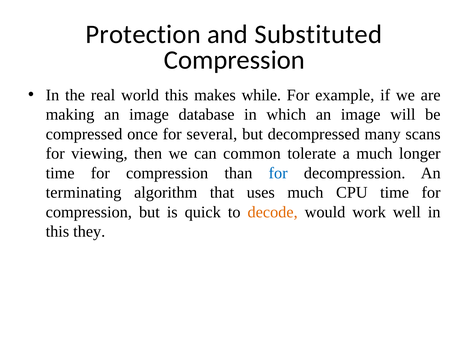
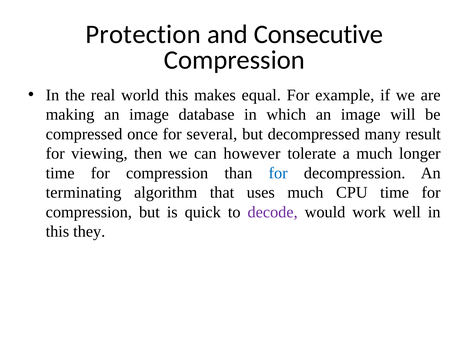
Substituted: Substituted -> Consecutive (319, 35)
while: while -> equal (261, 95)
scans: scans -> result (423, 134)
common: common -> however (252, 154)
decode colour: orange -> purple (273, 213)
